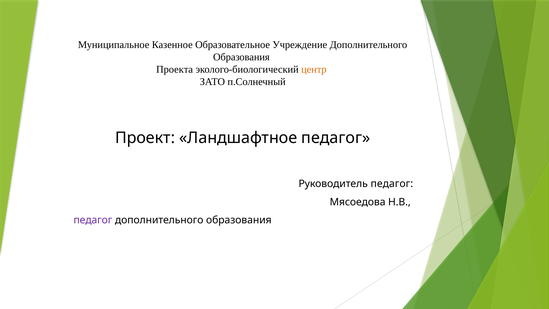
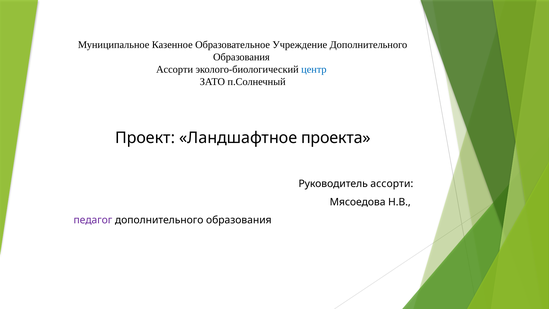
Проекта: Проекта -> Ассорти (175, 69)
центр colour: orange -> blue (314, 69)
Ландшафтное педагог: педагог -> проекта (336, 138)
Руководитель педагог: педагог -> ассорти (392, 184)
